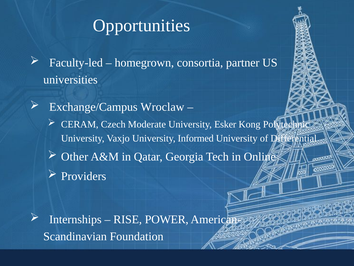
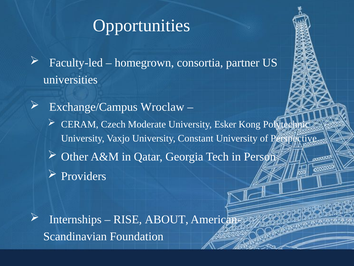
Informed: Informed -> Constant (196, 138)
Differential: Differential -> Perspective (294, 138)
Online: Online -> Person (260, 157)
POWER: POWER -> ABOUT (167, 219)
